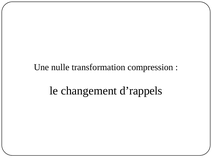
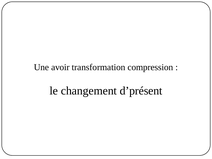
nulle: nulle -> avoir (60, 67)
d’rappels: d’rappels -> d’présent (141, 91)
